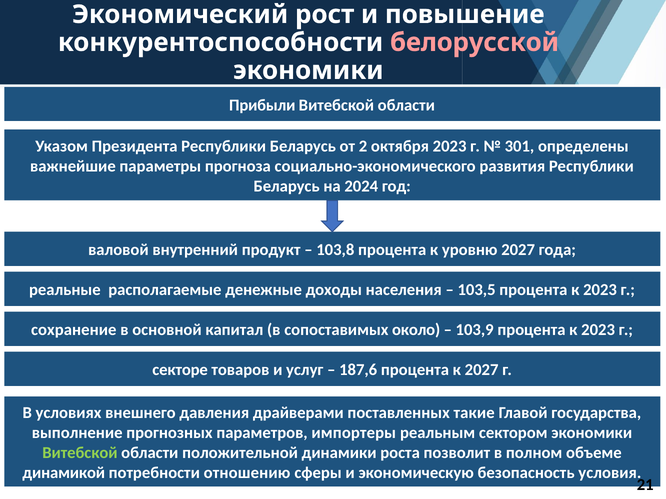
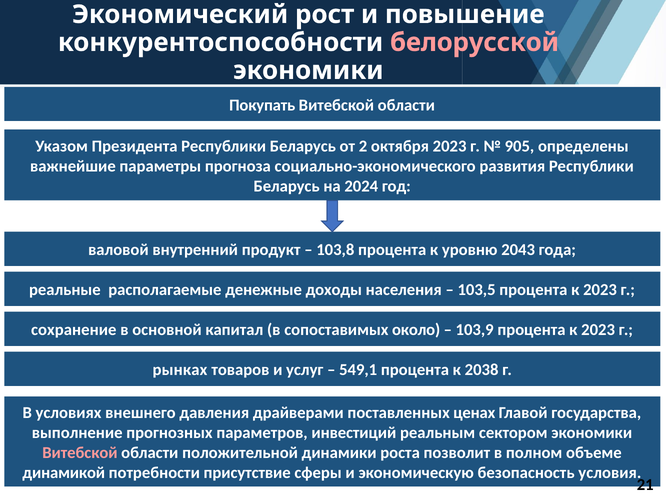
Прибыли: Прибыли -> Покупать (262, 105)
301: 301 -> 905 (519, 146)
уровню 2027: 2027 -> 2043 (518, 250)
секторе: секторе -> рынках (180, 370)
187,6: 187,6 -> 549,1 (358, 370)
к 2027: 2027 -> 2038 (482, 370)
такие: такие -> ценах (474, 413)
импортеры: импортеры -> инвестиций (354, 433)
Витебской colour: light green -> pink (80, 453)
отношению: отношению -> присутствие (247, 473)
